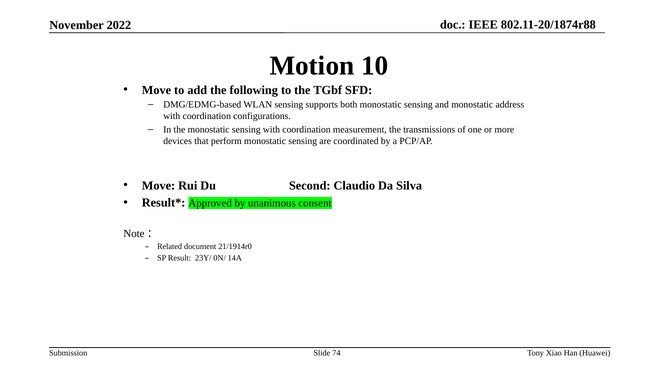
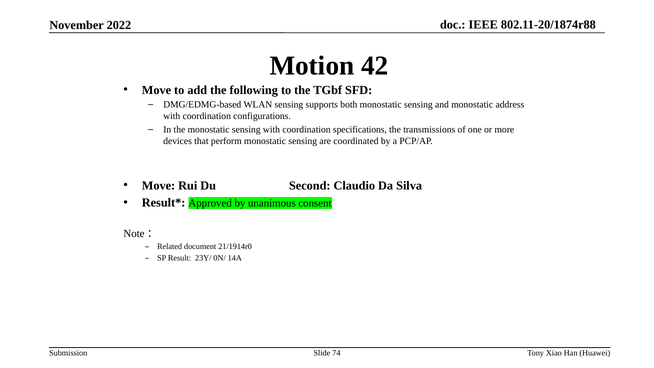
10: 10 -> 42 (375, 66)
measurement: measurement -> specifications (360, 130)
